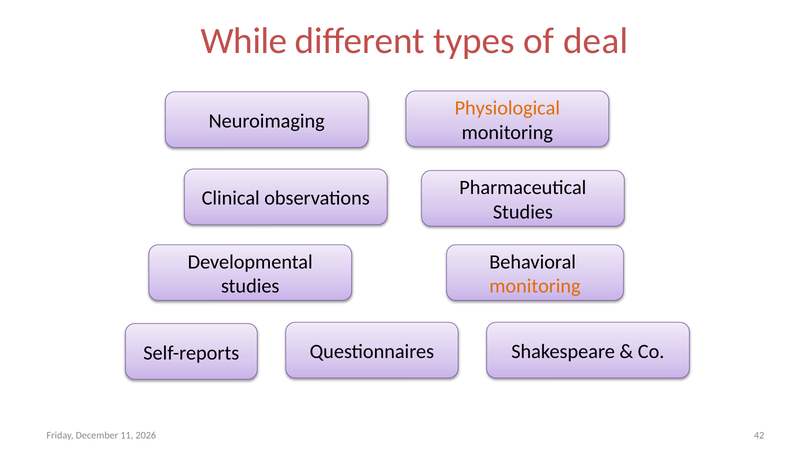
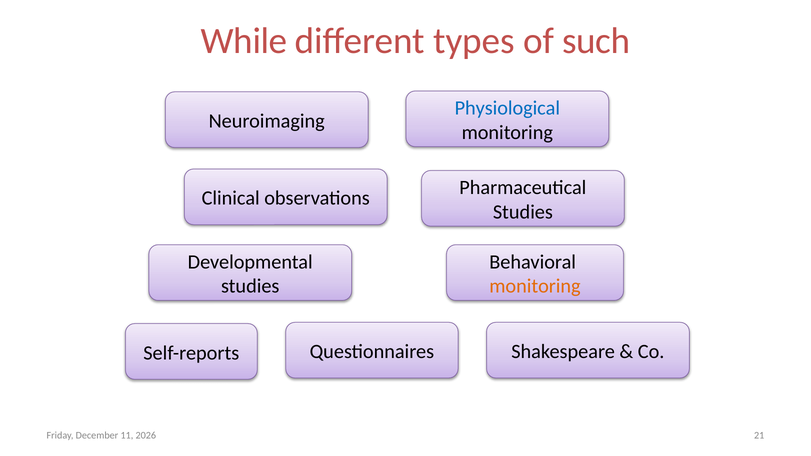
deal: deal -> such (596, 41)
Physiological colour: orange -> blue (507, 108)
42: 42 -> 21 (759, 436)
